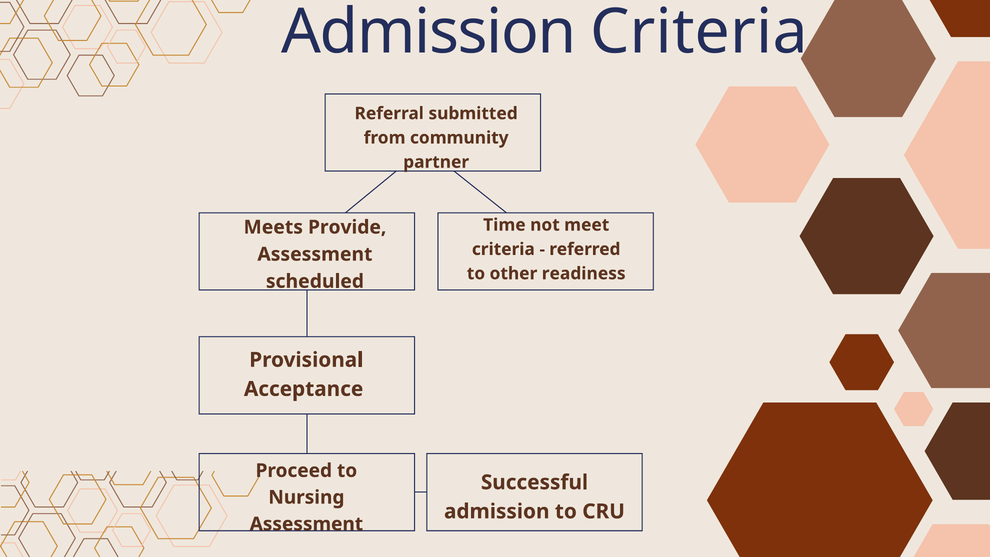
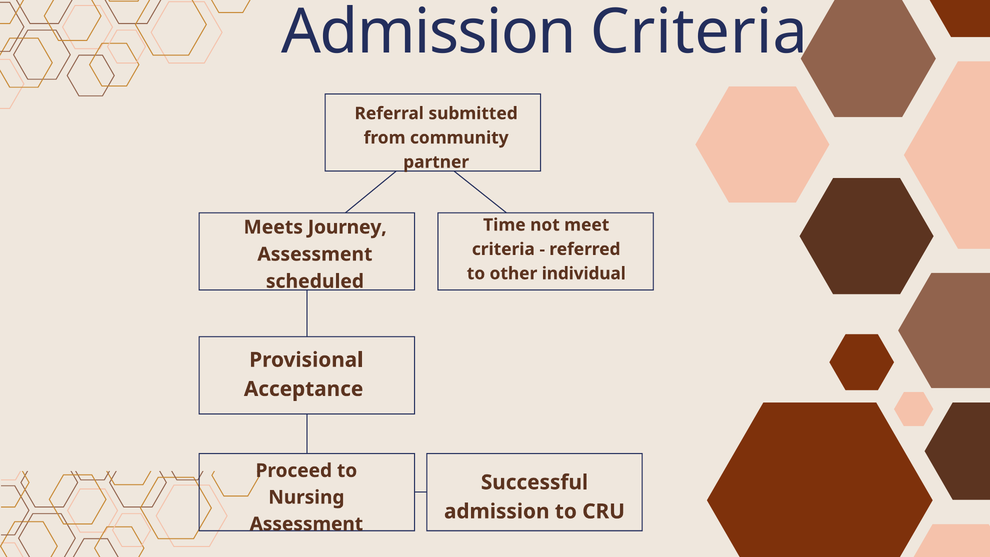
Provide: Provide -> Journey (347, 227)
readiness: readiness -> individual (584, 273)
